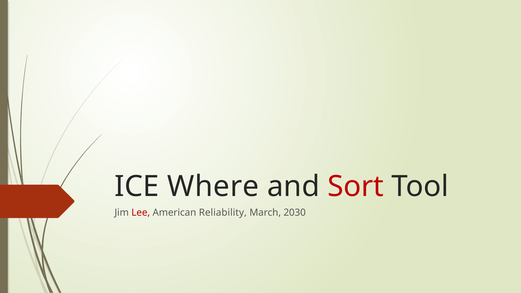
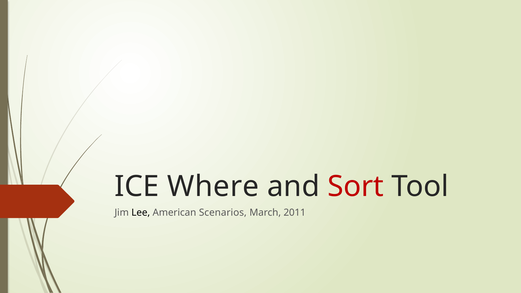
Lee colour: red -> black (141, 213)
Reliability: Reliability -> Scenarios (223, 213)
2030: 2030 -> 2011 (295, 213)
